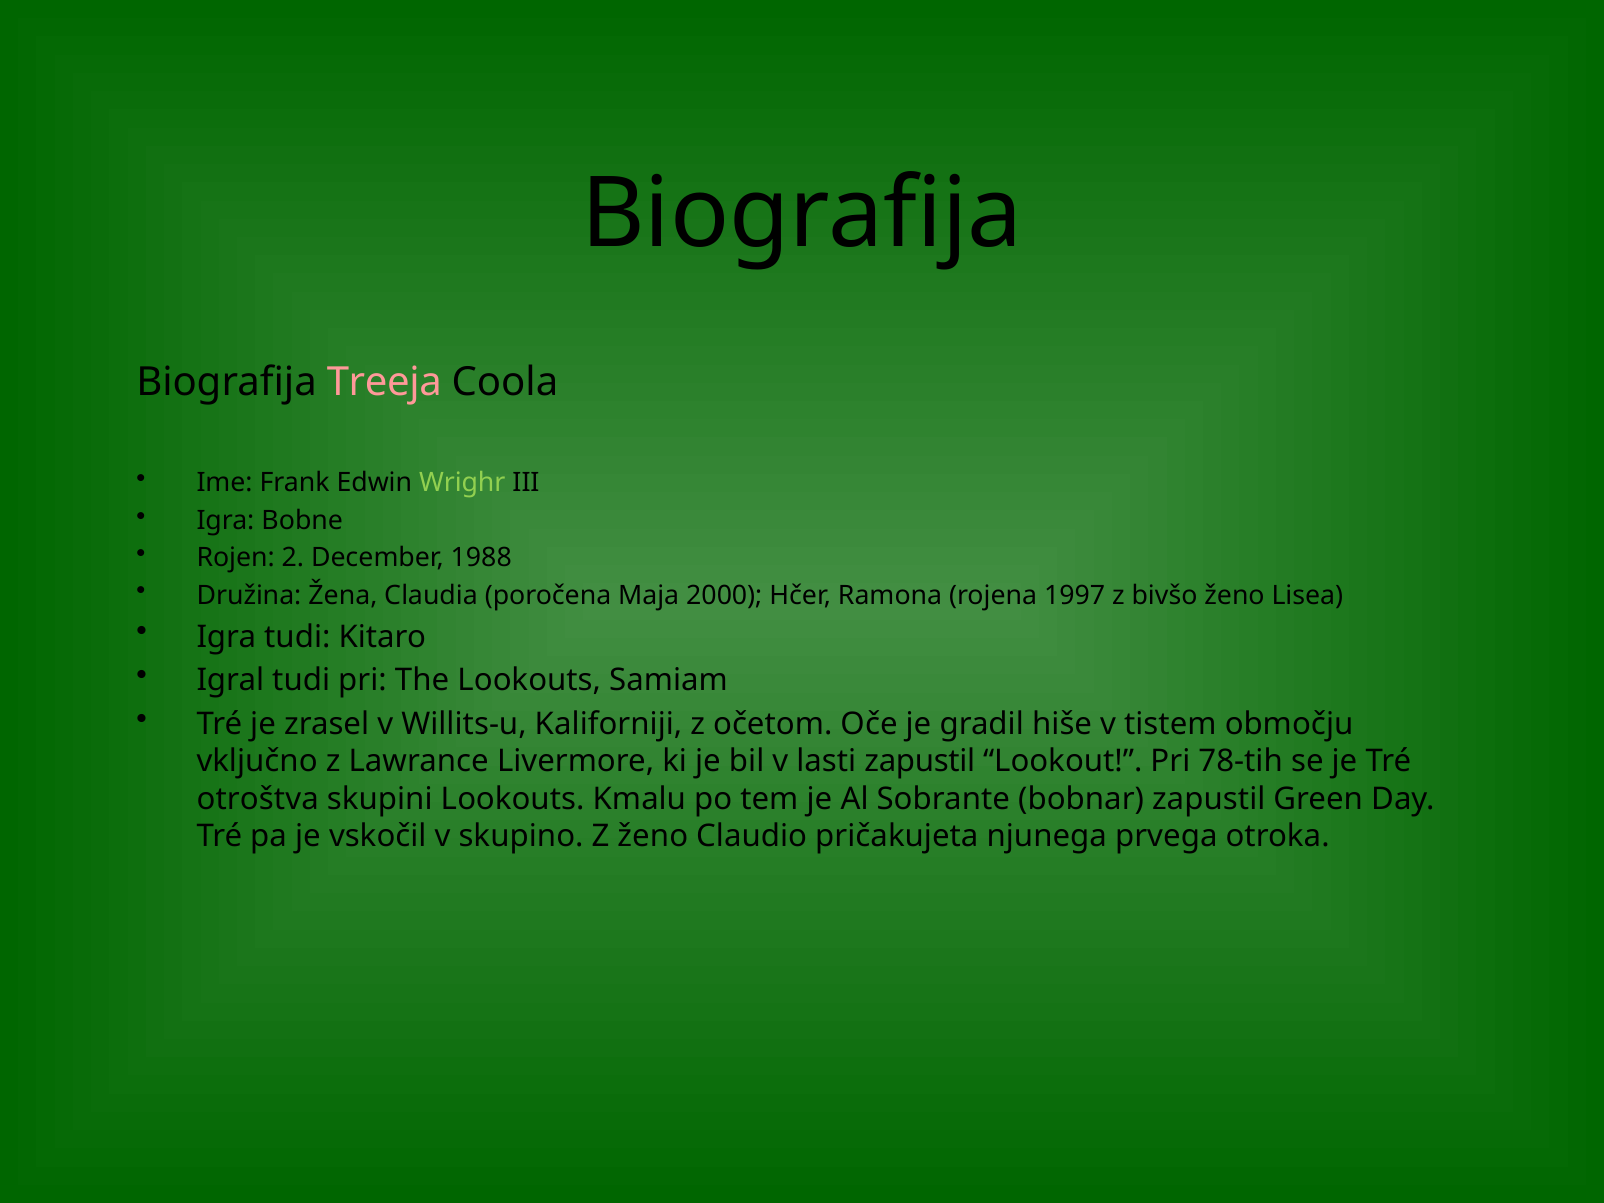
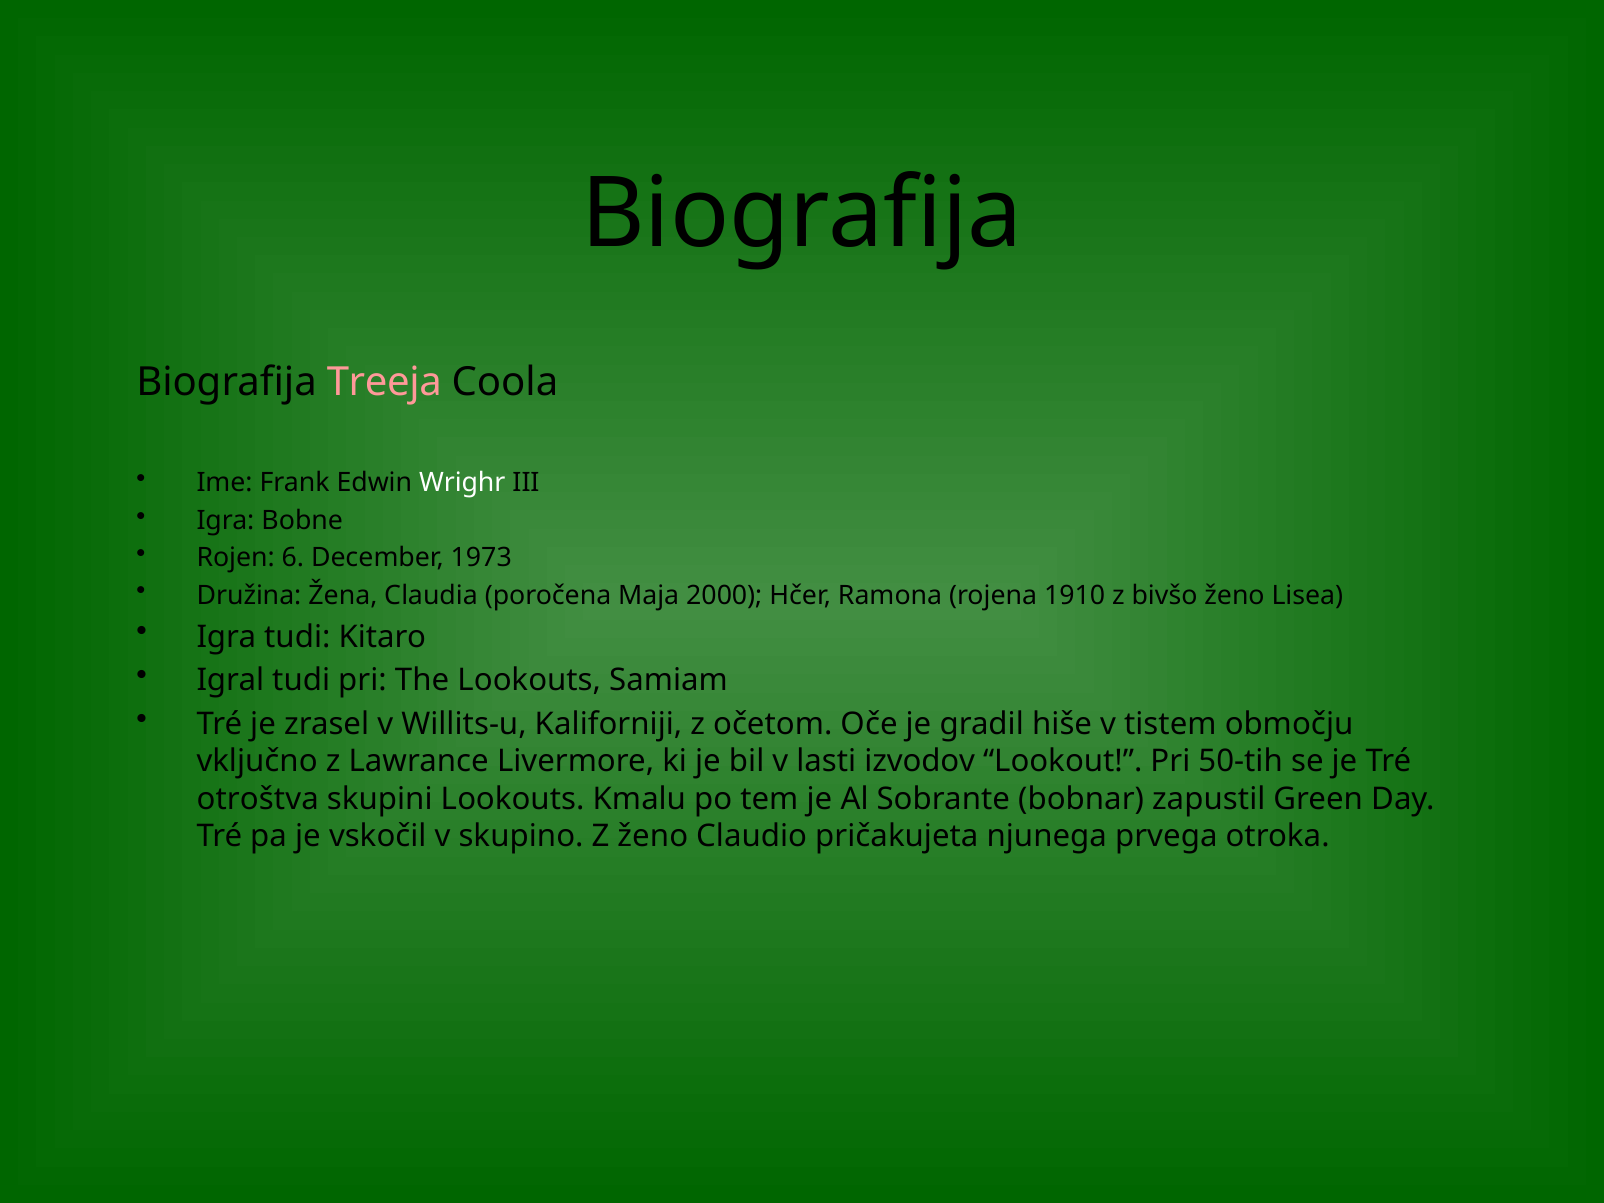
Wrighr colour: light green -> white (462, 483)
2: 2 -> 6 (293, 558)
1988: 1988 -> 1973 (481, 558)
1997: 1997 -> 1910 (1075, 595)
lasti zapustil: zapustil -> izvodov (920, 762)
78-tih: 78-tih -> 50-tih (1241, 762)
